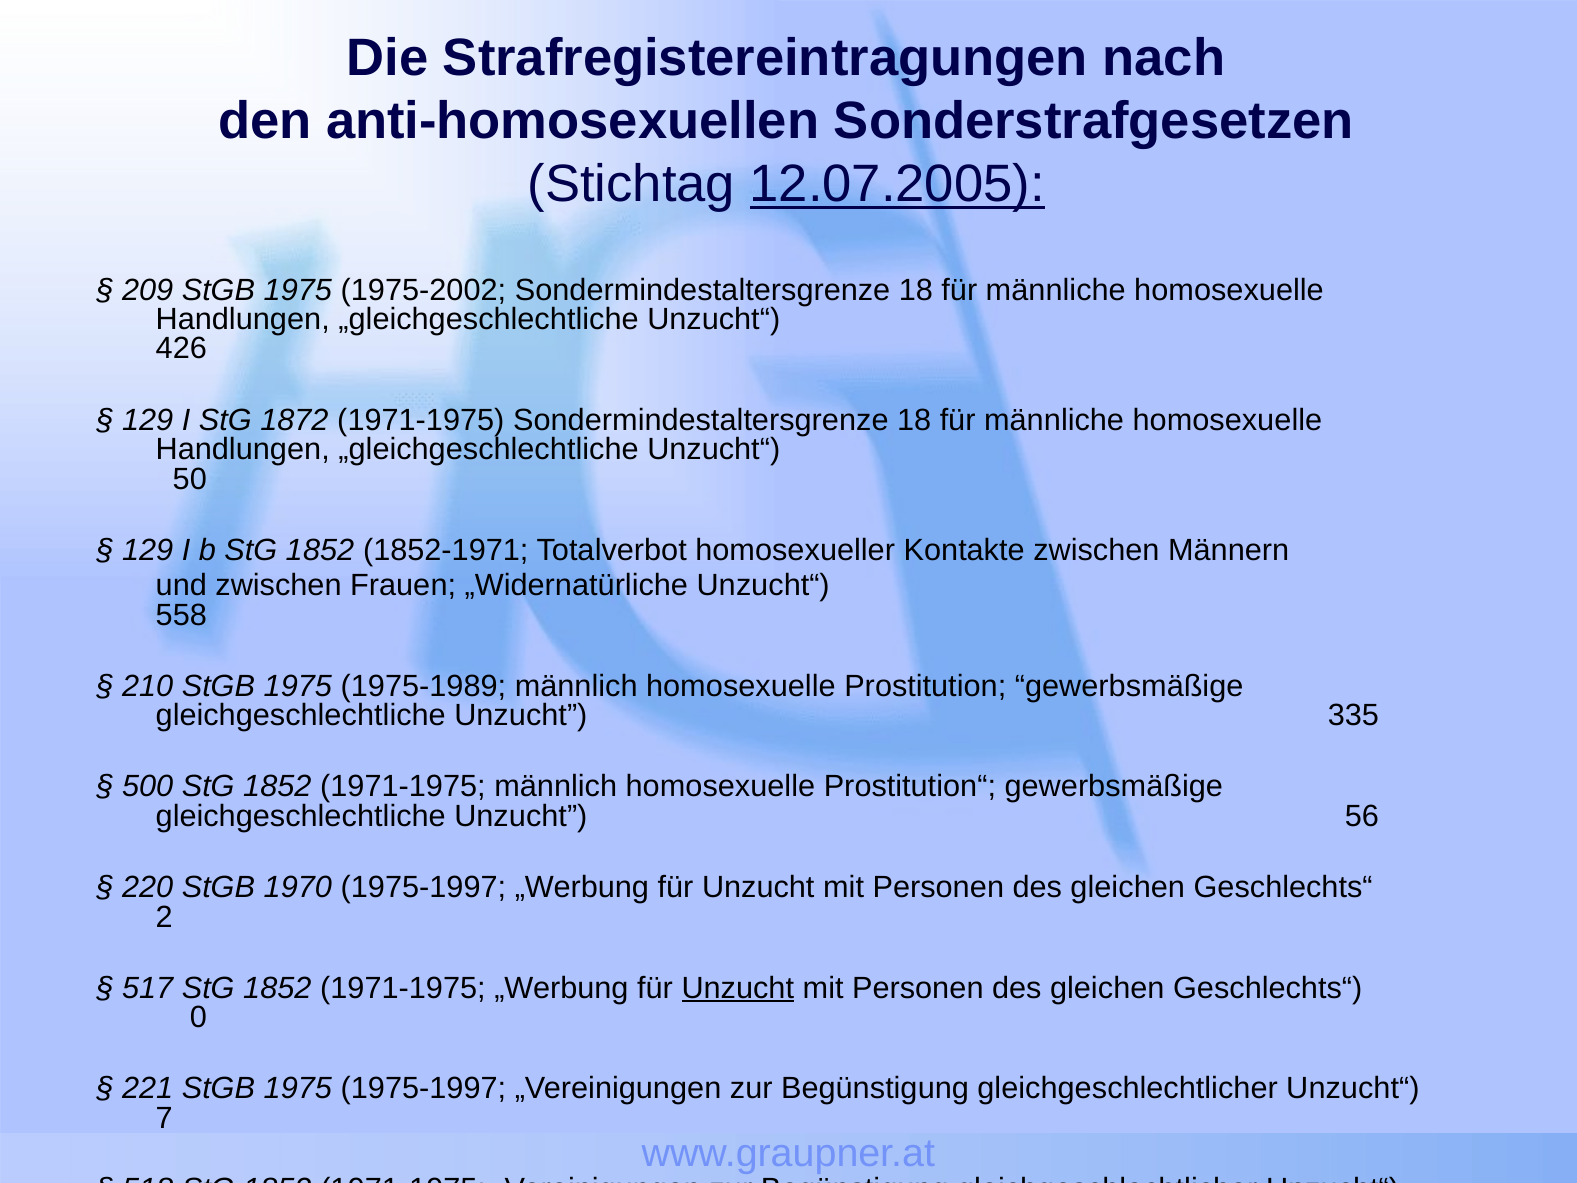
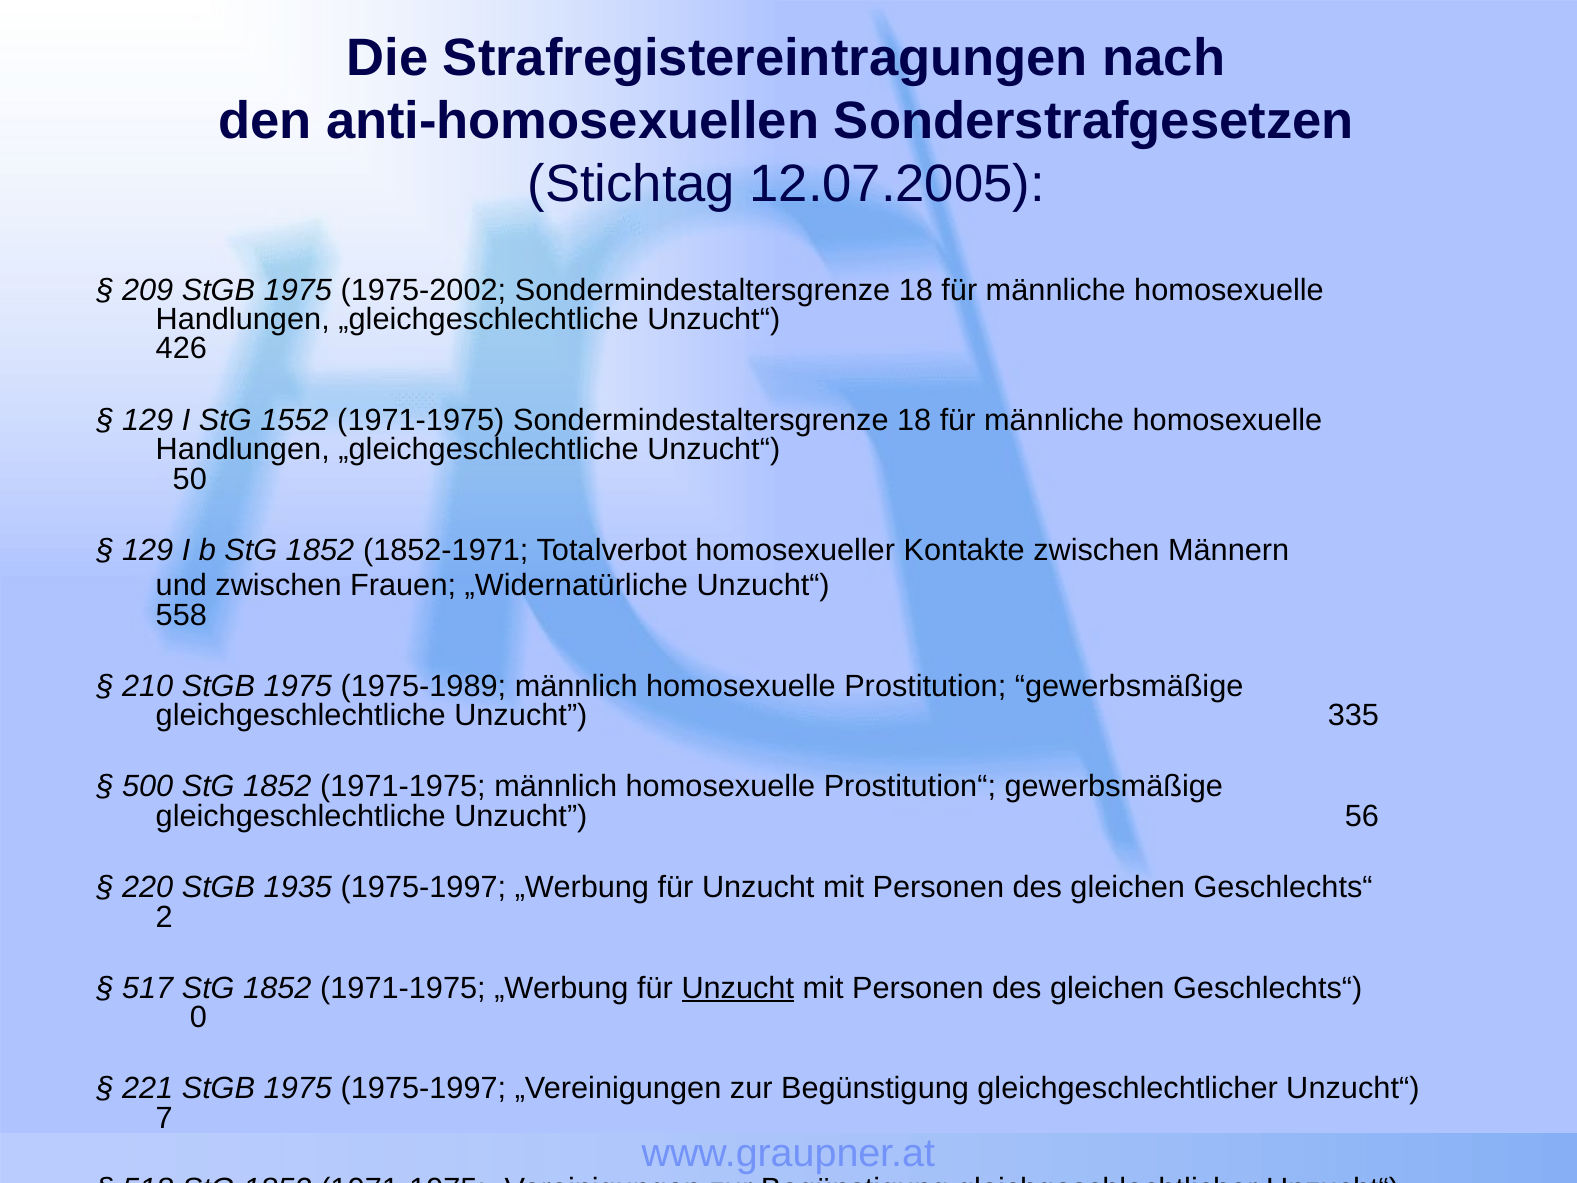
12.07.2005 underline: present -> none (897, 184)
1872: 1872 -> 1552 (294, 420)
1970: 1970 -> 1935 (298, 887)
